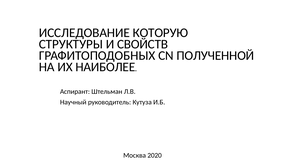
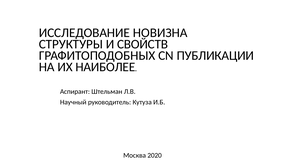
КОТОРУЮ: КОТОРУЮ -> НОВИЗНА (160, 33)
ПОЛУЧЕННОЙ: ПОЛУЧЕННОЙ -> ПУБЛИКАЦИИ (215, 55)
